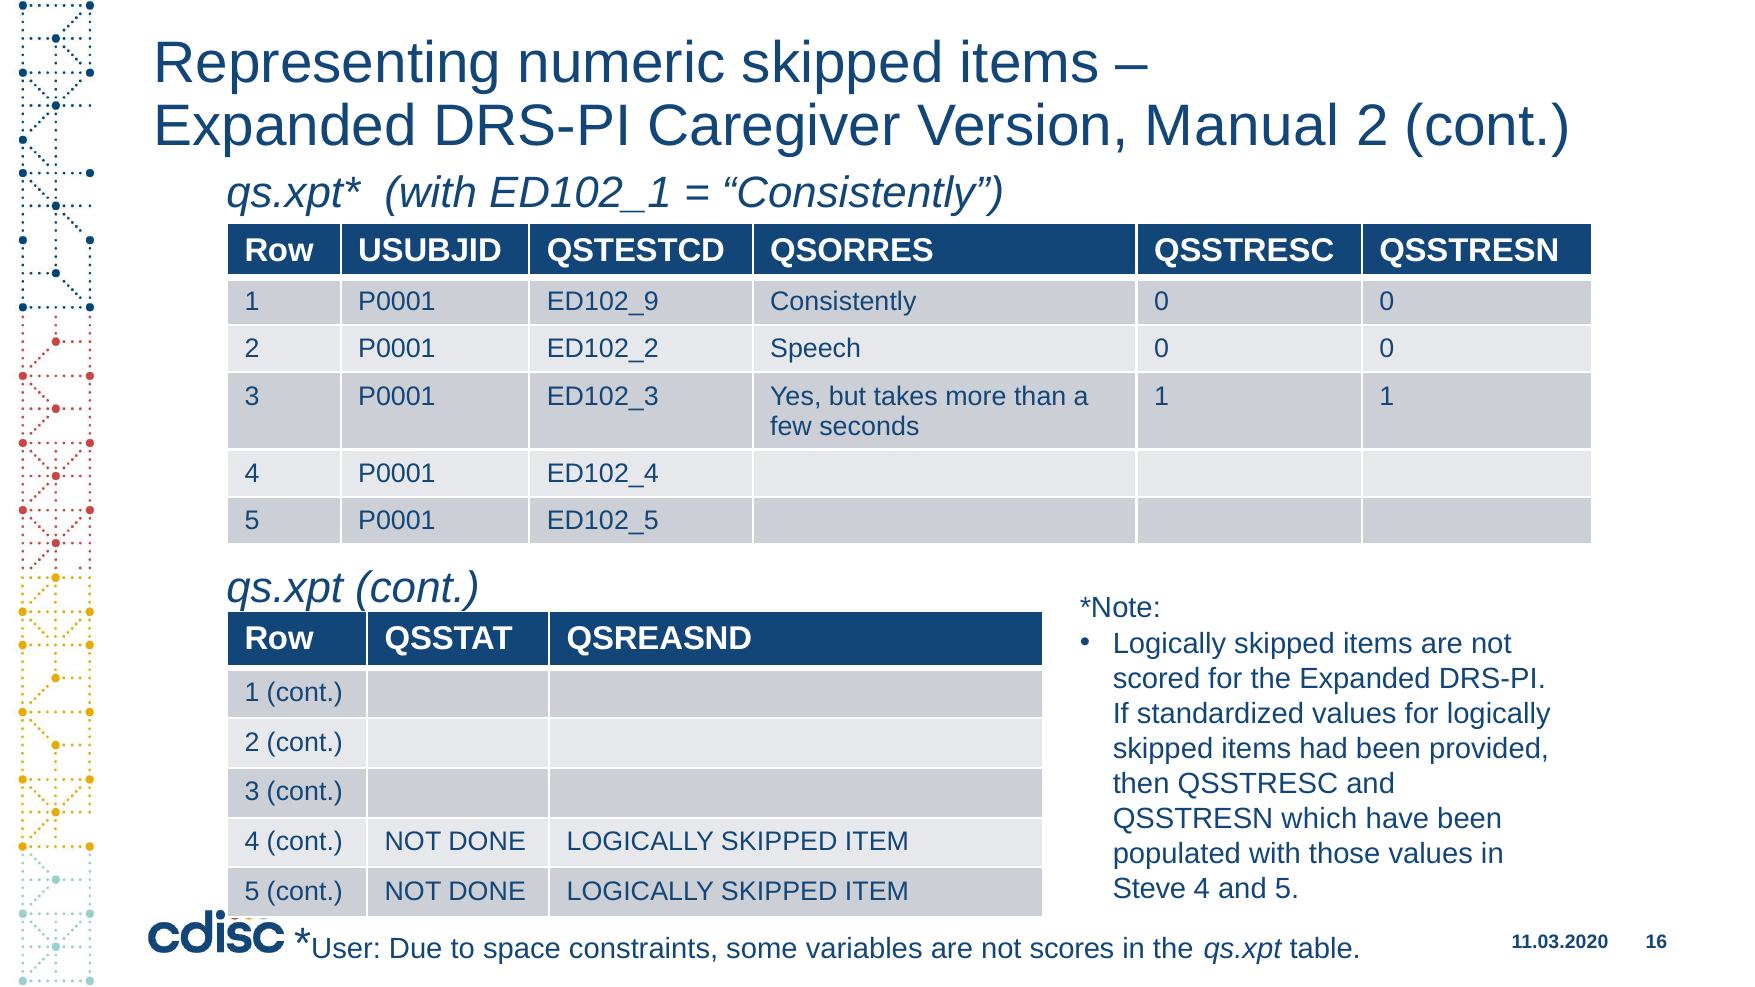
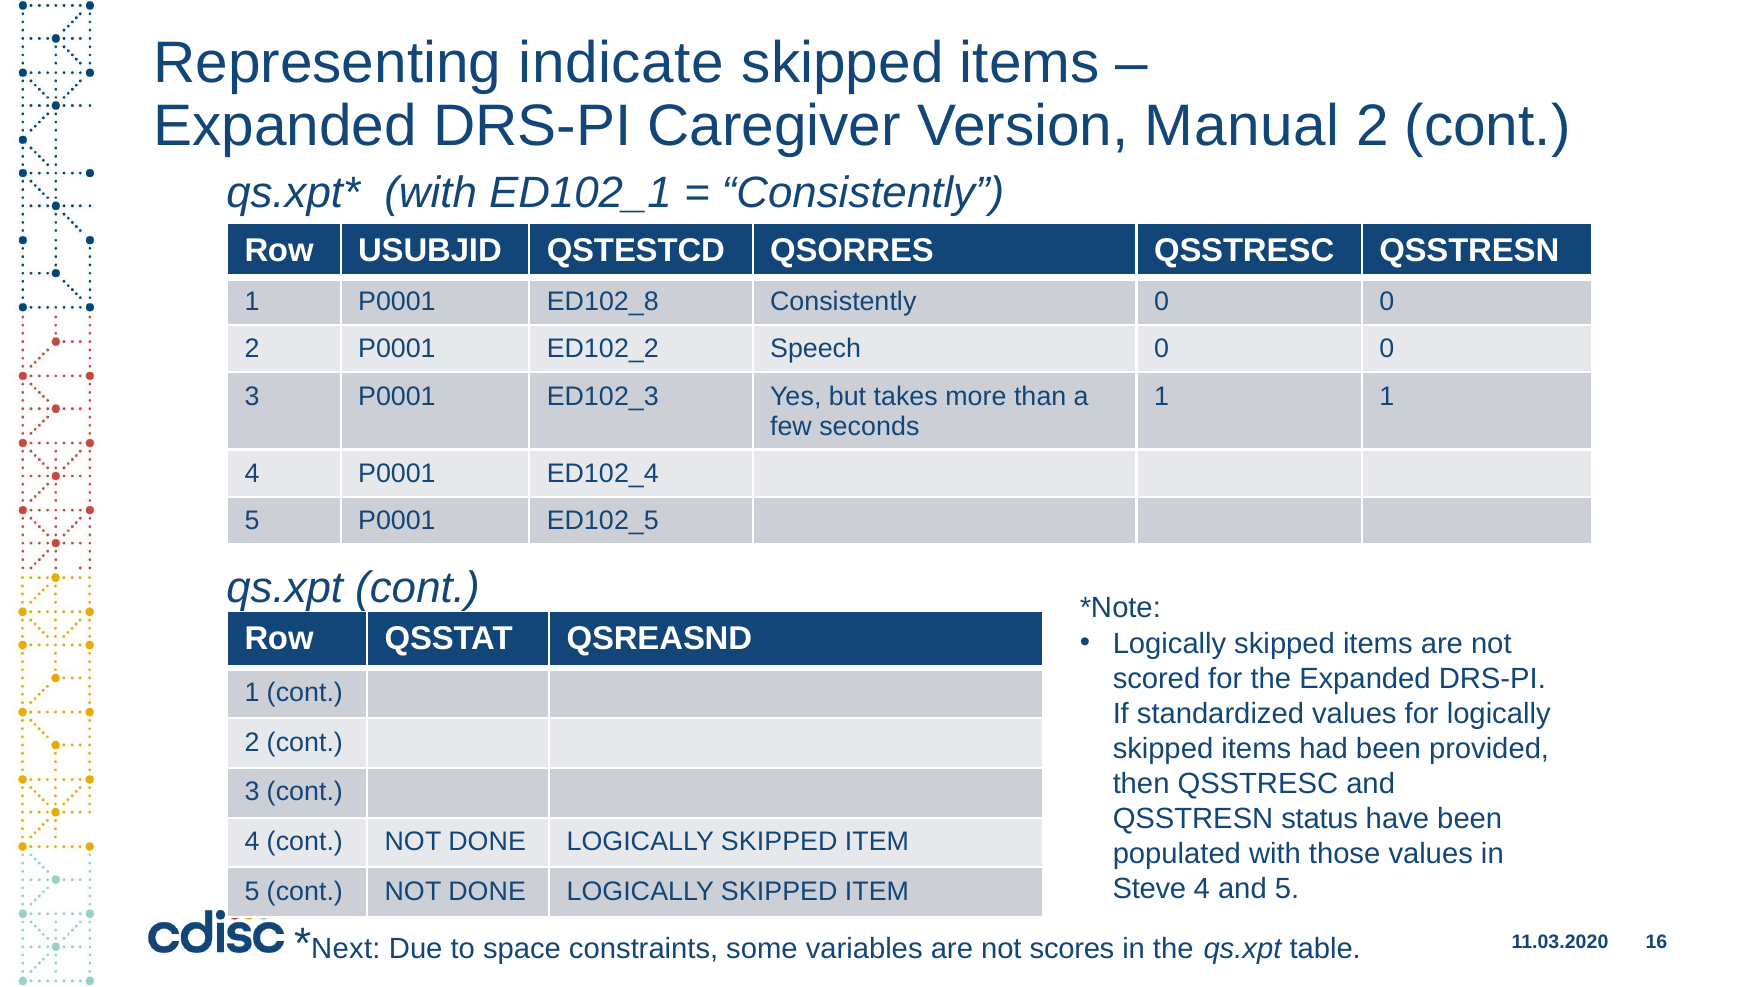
numeric: numeric -> indicate (621, 63)
ED102_9: ED102_9 -> ED102_8 (603, 302)
which: which -> status (1320, 819)
User: User -> Next (346, 949)
